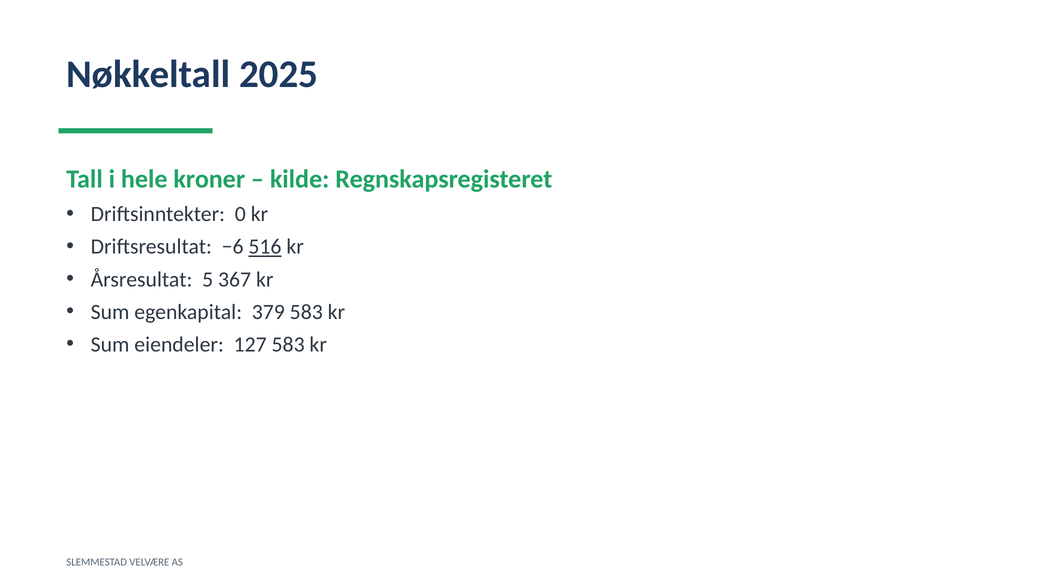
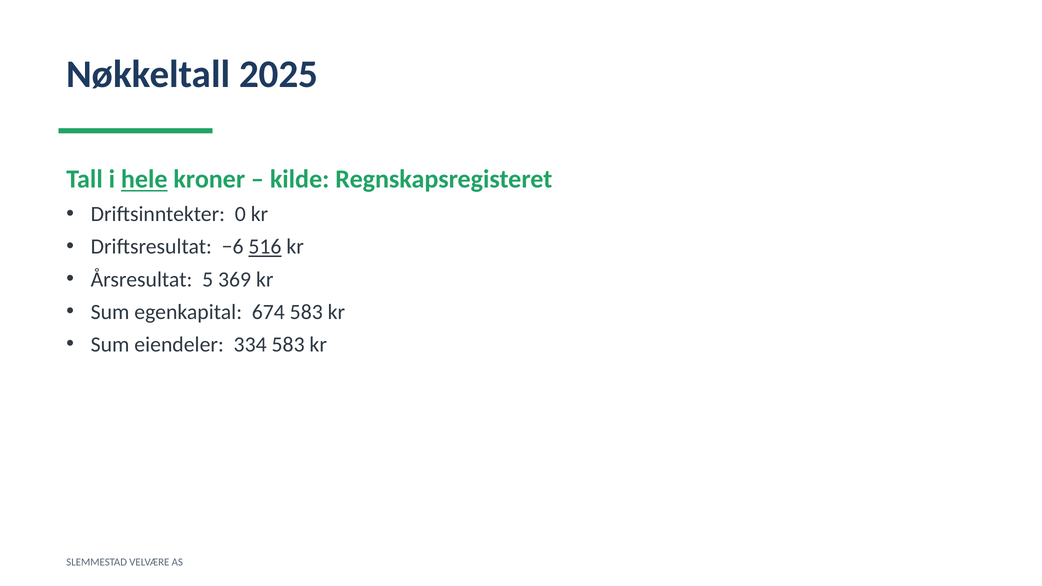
hele underline: none -> present (144, 179)
367: 367 -> 369 (235, 279)
379: 379 -> 674 (268, 312)
127: 127 -> 334 (250, 345)
